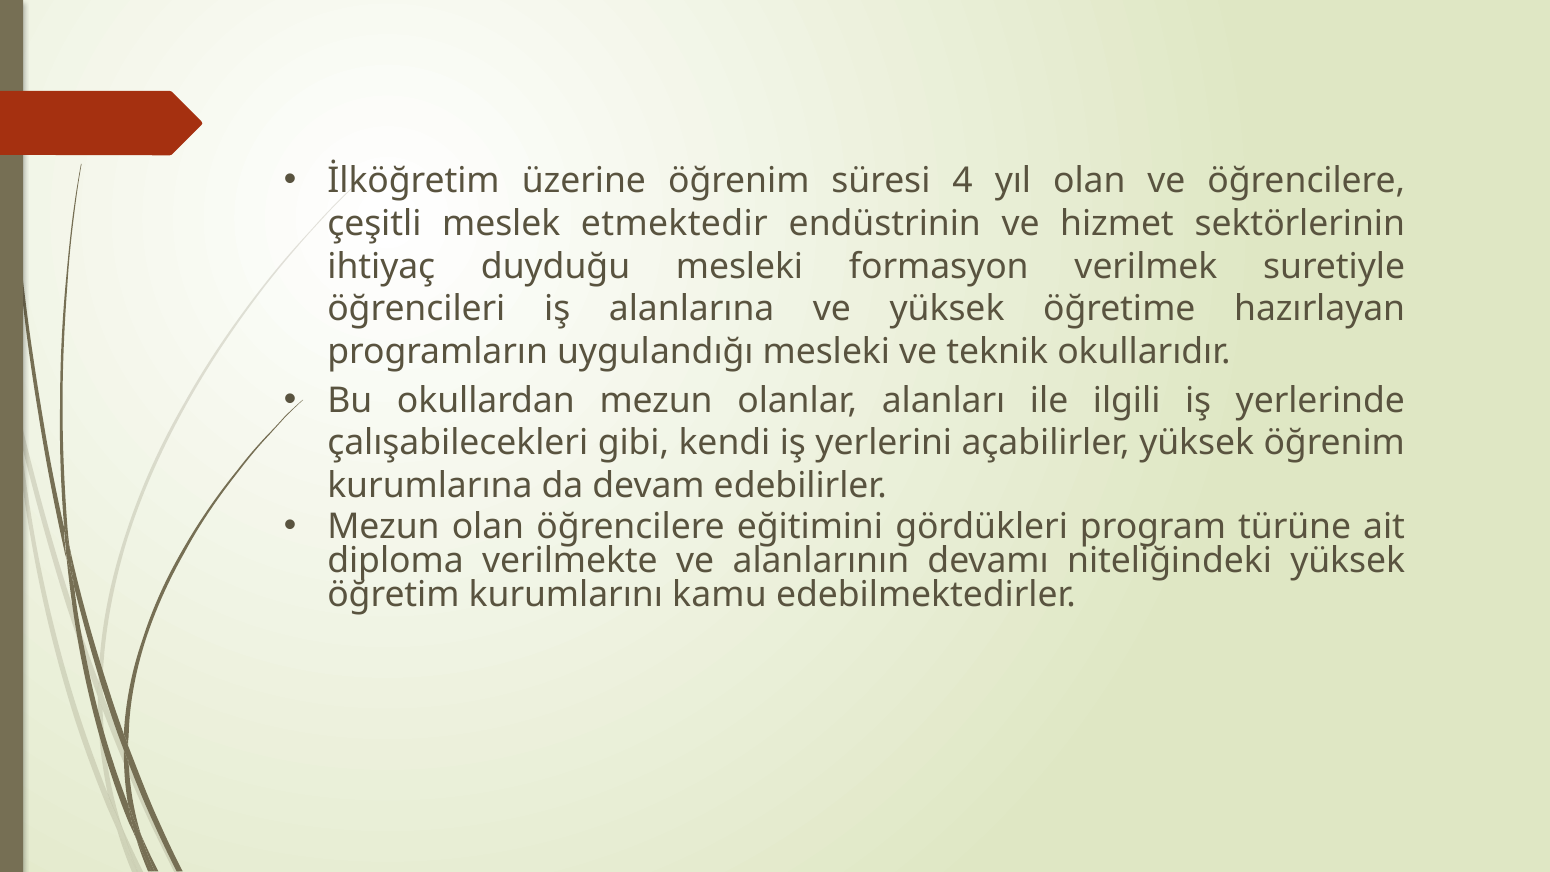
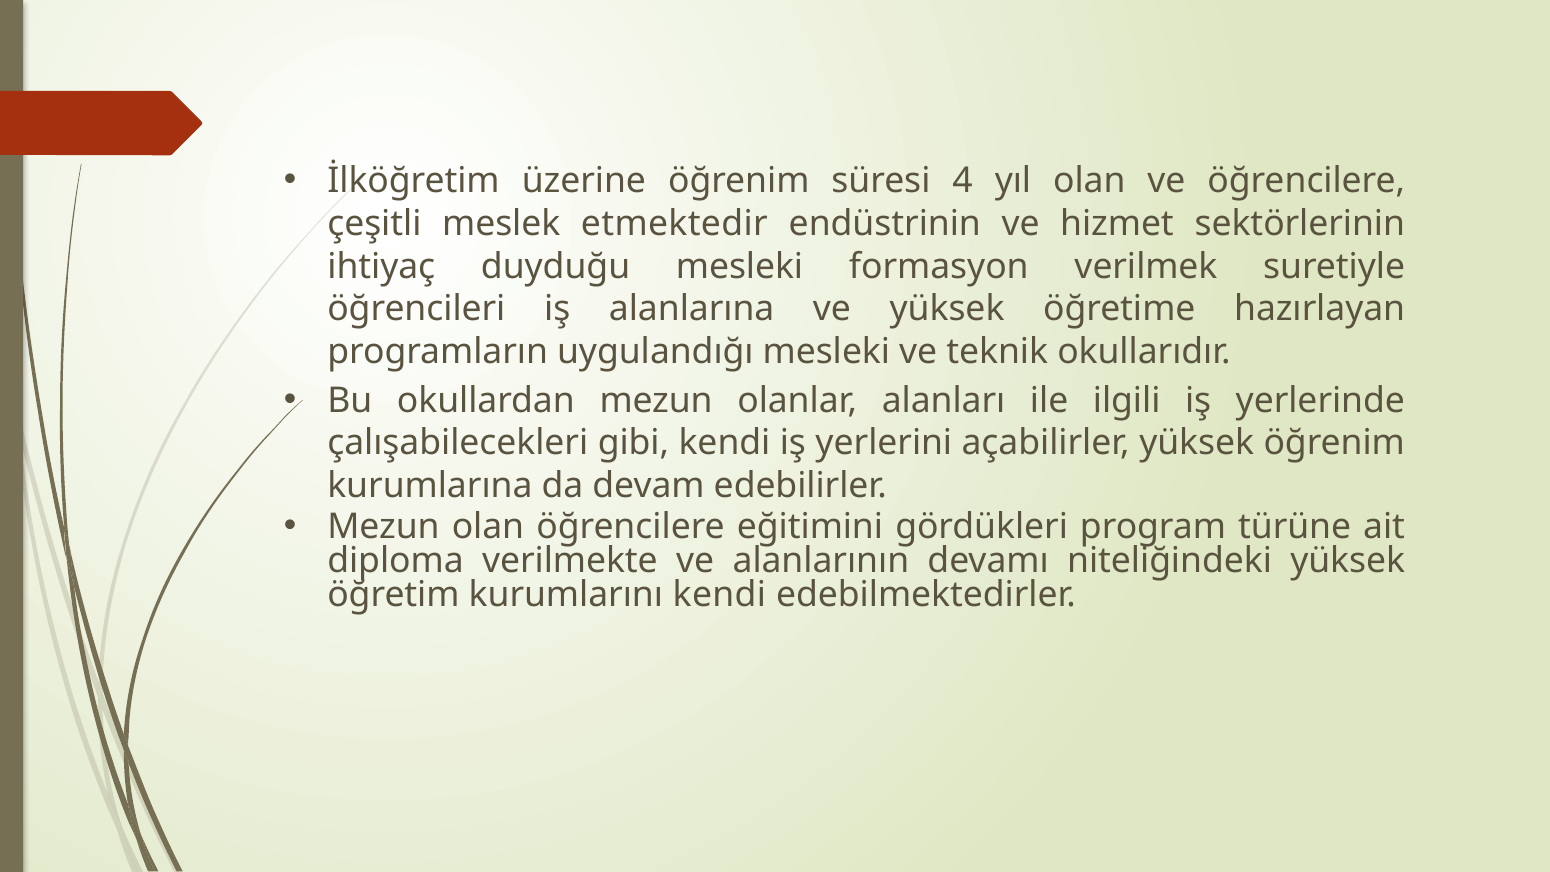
kurumlarını kamu: kamu -> kendi (719, 595)
